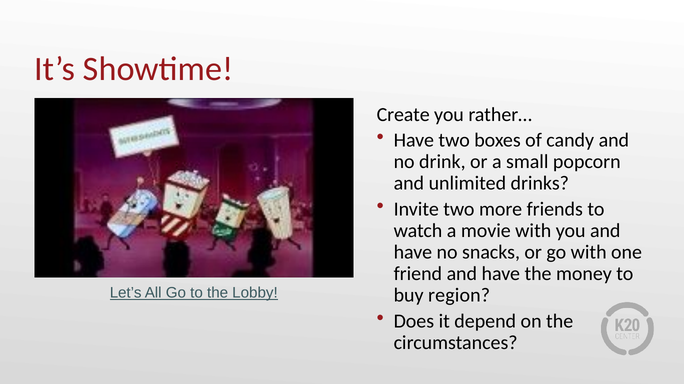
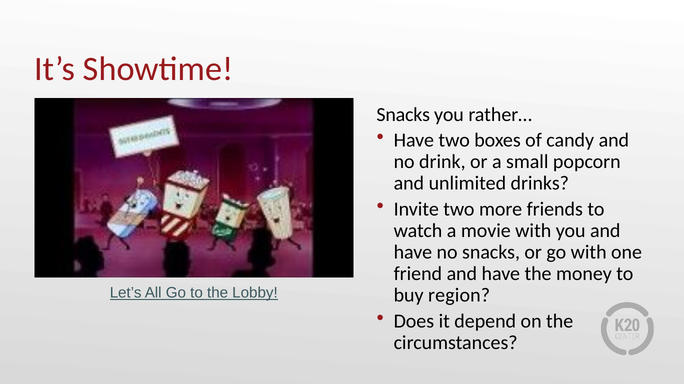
Create: Create -> Snacks (403, 115)
